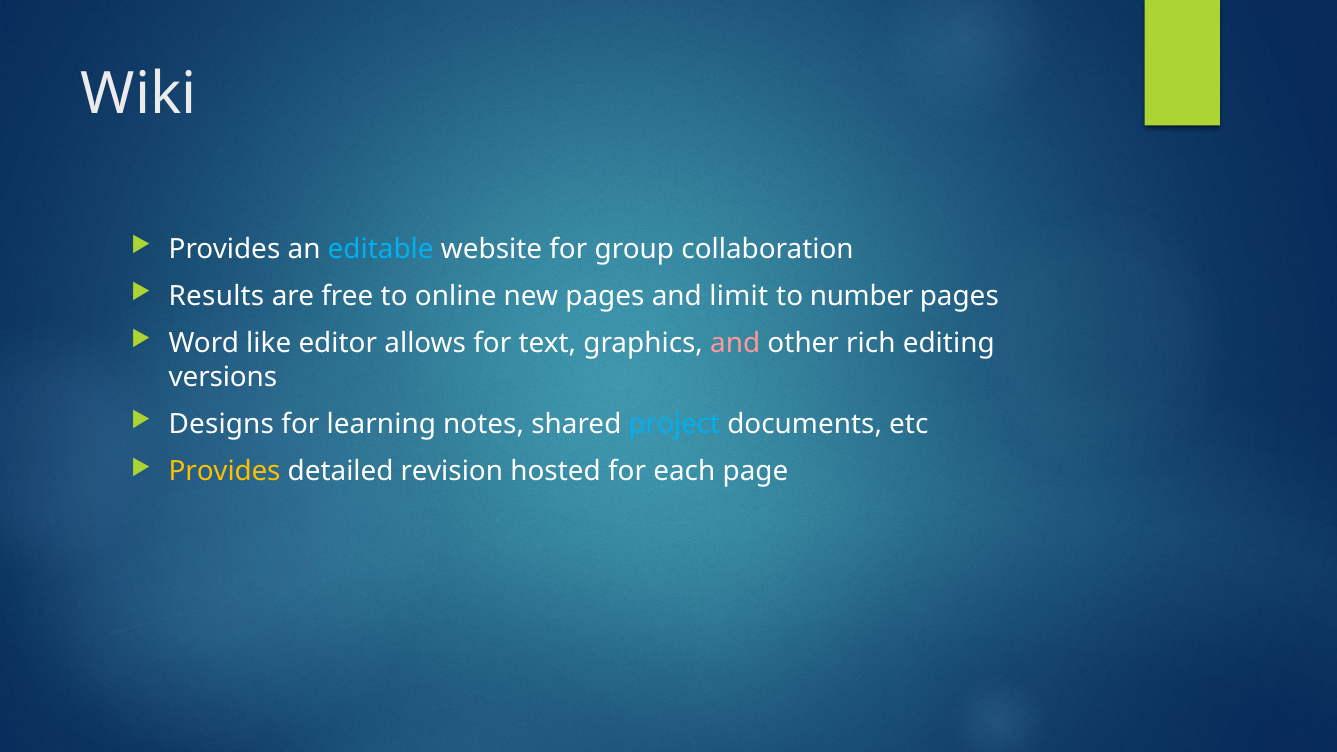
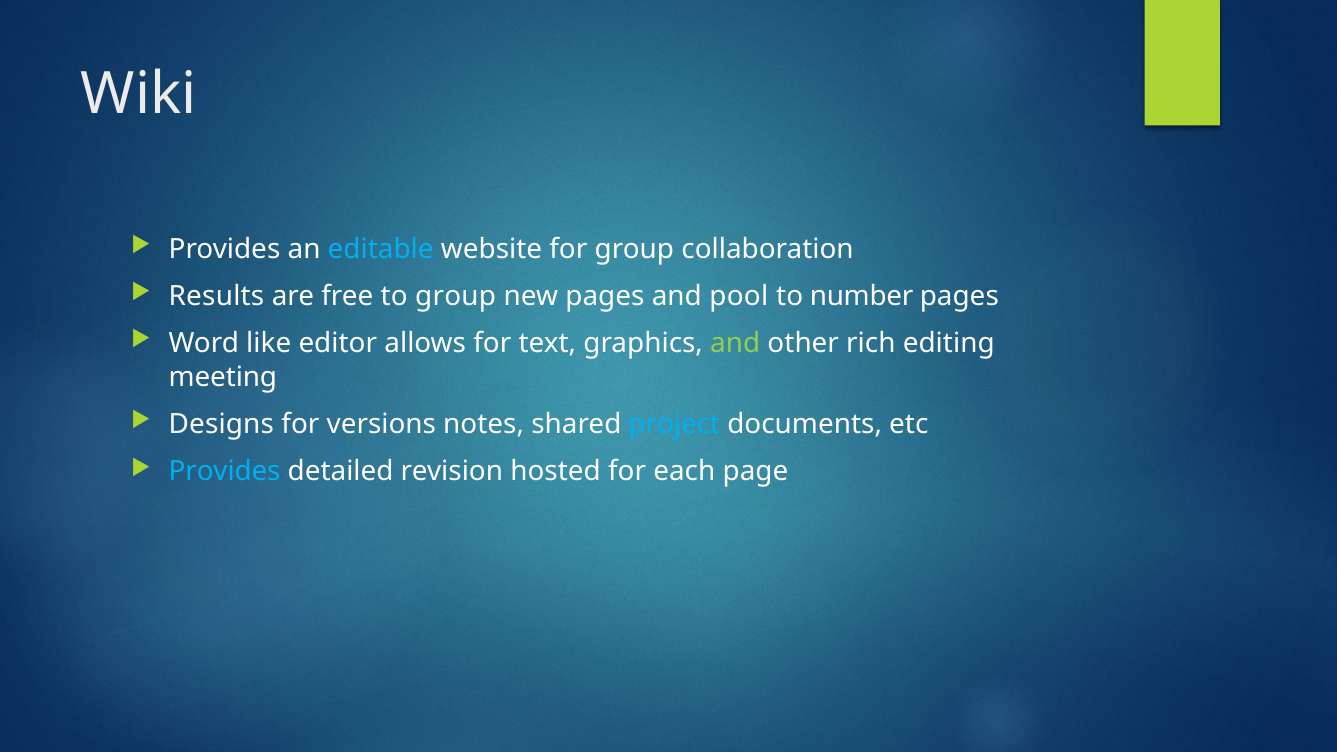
to online: online -> group (456, 296)
limit: limit -> pool (739, 296)
and colour: pink -> light green (735, 344)
versions: versions -> meeting (223, 377)
learning: learning -> versions (381, 424)
Provides colour: yellow -> light blue (225, 472)
